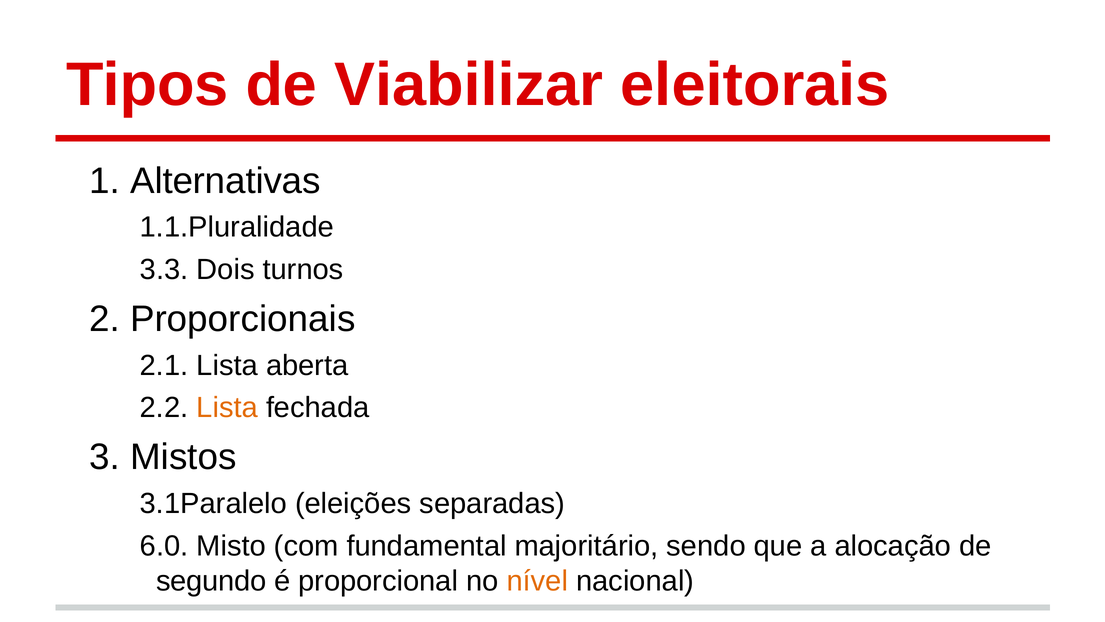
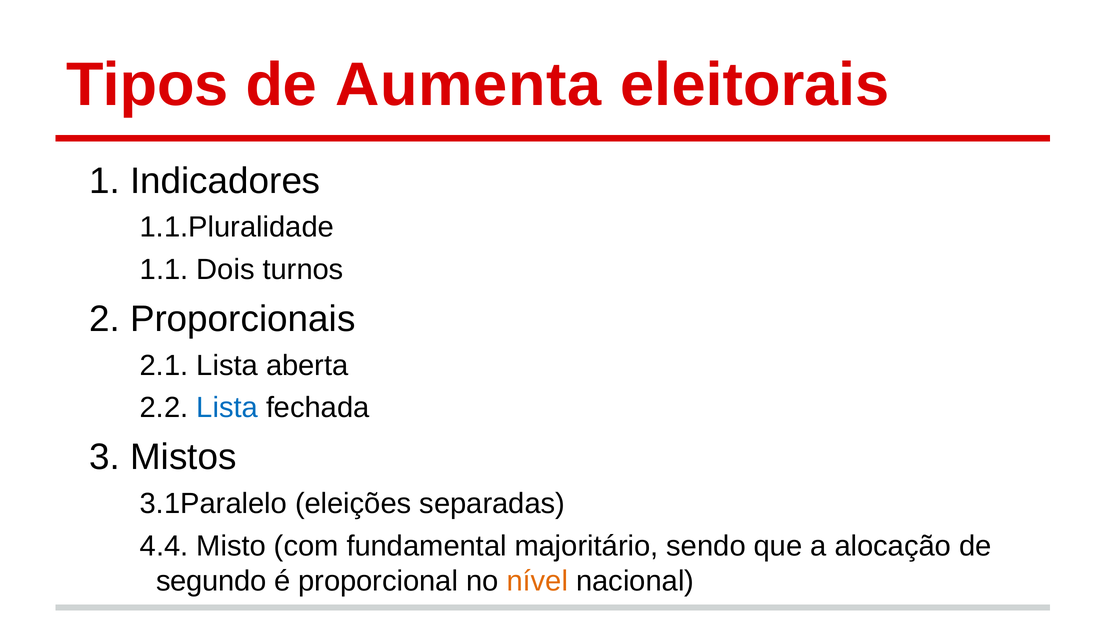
Viabilizar: Viabilizar -> Aumenta (468, 85)
Alternativas: Alternativas -> Indicadores (225, 181)
3.3: 3.3 -> 1.1 (164, 270)
Lista colour: orange -> blue (227, 408)
6.0: 6.0 -> 4.4 (164, 546)
